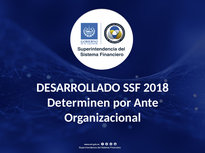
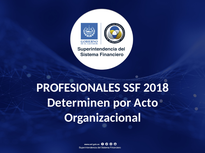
DESARROLLADO: DESARROLLADO -> PROFESIONALES (78, 88)
Ante: Ante -> Acto (146, 103)
